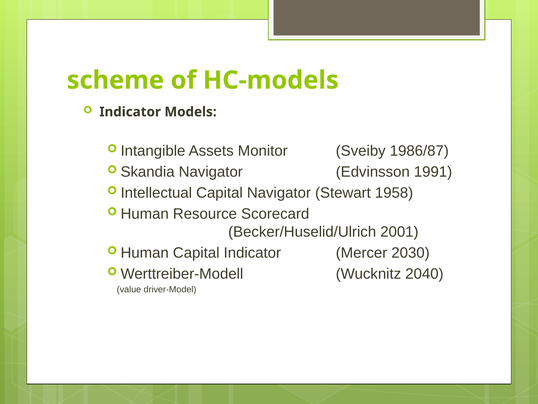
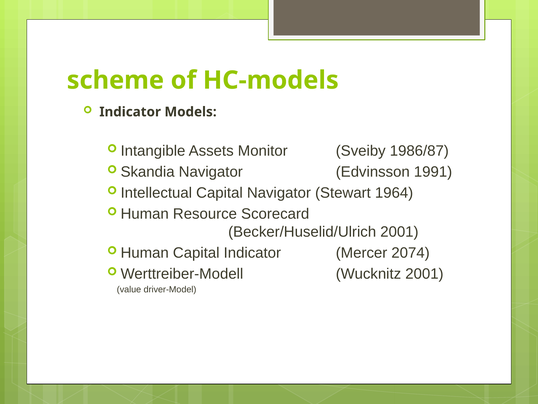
1958: 1958 -> 1964 (394, 193)
2030: 2030 -> 2074 (411, 253)
Wucknitz 2040: 2040 -> 2001 (424, 273)
